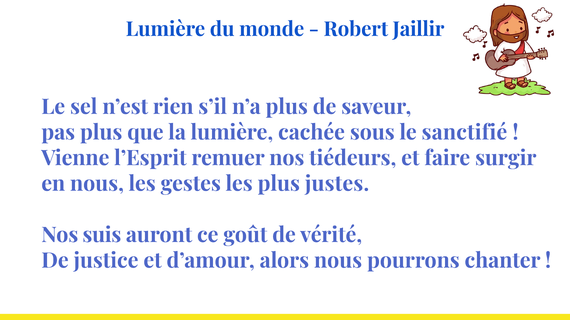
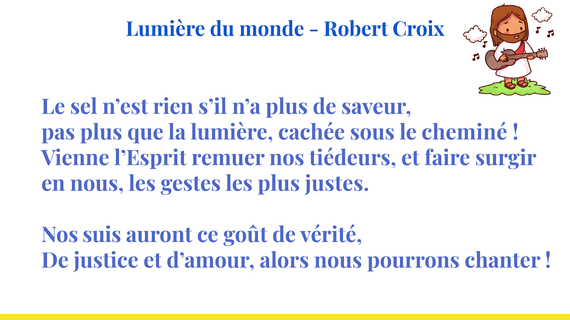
Jaillir: Jaillir -> Croix (418, 29)
sanctifié: sanctifié -> cheminé (464, 133)
